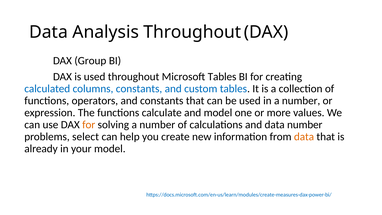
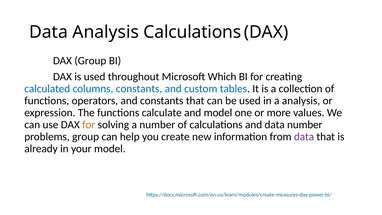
Analysis Throughout: Throughout -> Calculations (192, 32)
Microsoft Tables: Tables -> Which (222, 77)
in a number: number -> analysis (301, 101)
problems select: select -> group (86, 137)
data colour: orange -> purple (304, 137)
